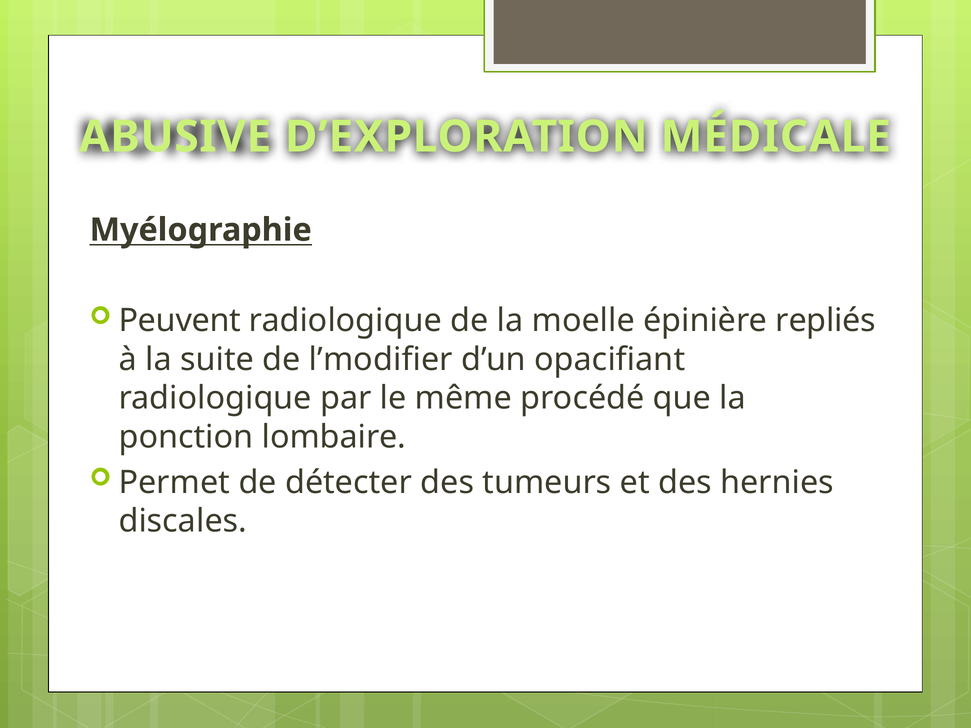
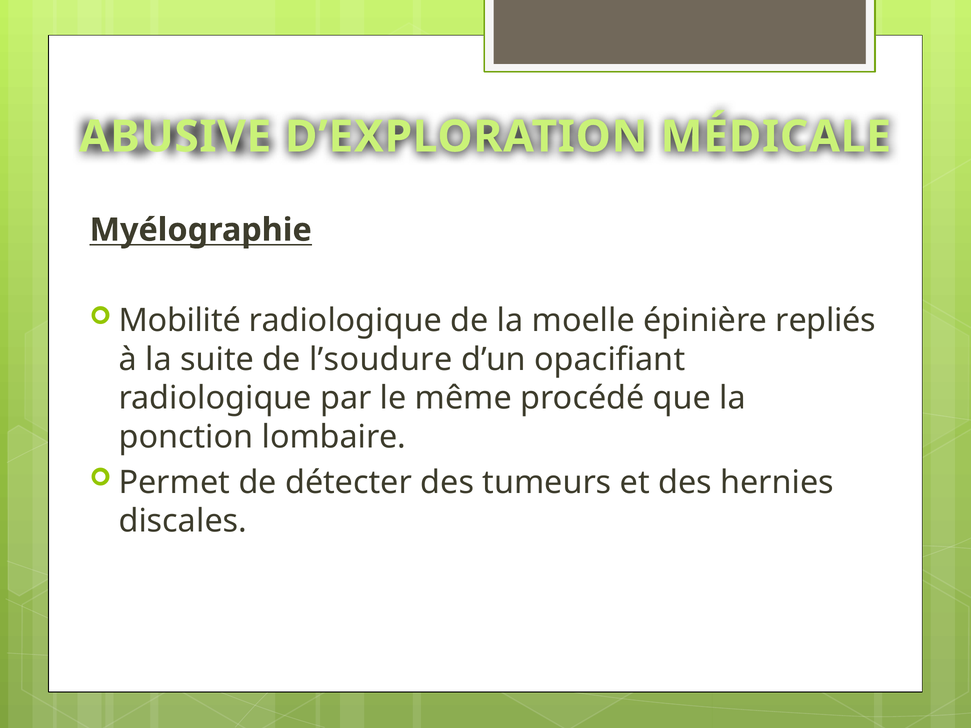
Peuvent: Peuvent -> Mobilité (180, 321)
l’modifier: l’modifier -> l’soudure (381, 360)
